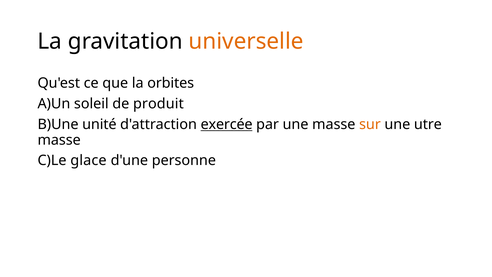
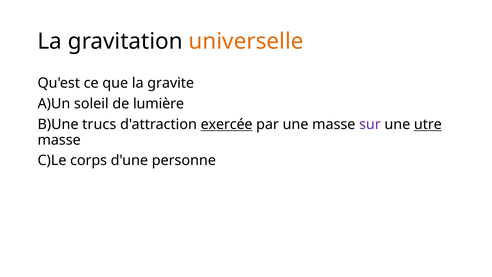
orbites: orbites -> gravite (171, 83)
produit: produit -> lumière (159, 104)
unité: unité -> trucs (99, 124)
sur colour: orange -> purple (370, 124)
utre underline: none -> present (428, 124)
glace: glace -> corps (89, 160)
